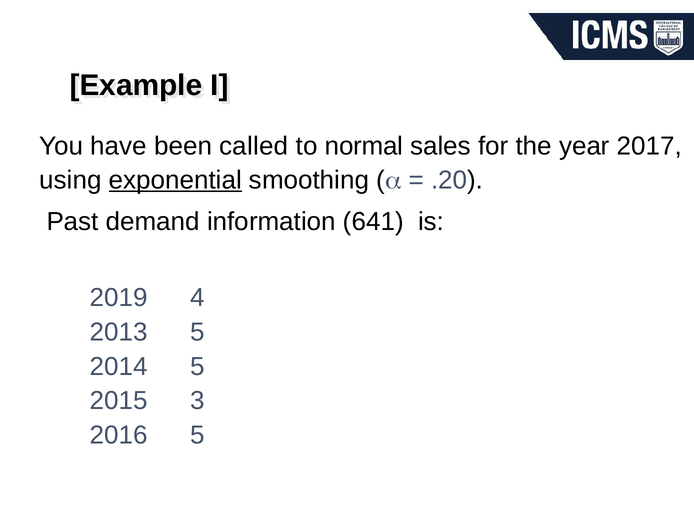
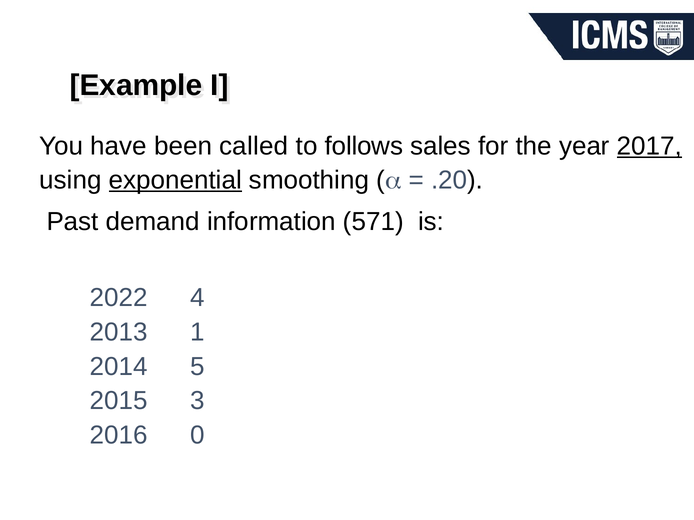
normal: normal -> follows (364, 146)
2017 underline: none -> present (649, 146)
641: 641 -> 571 (373, 222)
2019: 2019 -> 2022 (119, 298)
2013 5: 5 -> 1 (198, 332)
2016 5: 5 -> 0 (198, 436)
